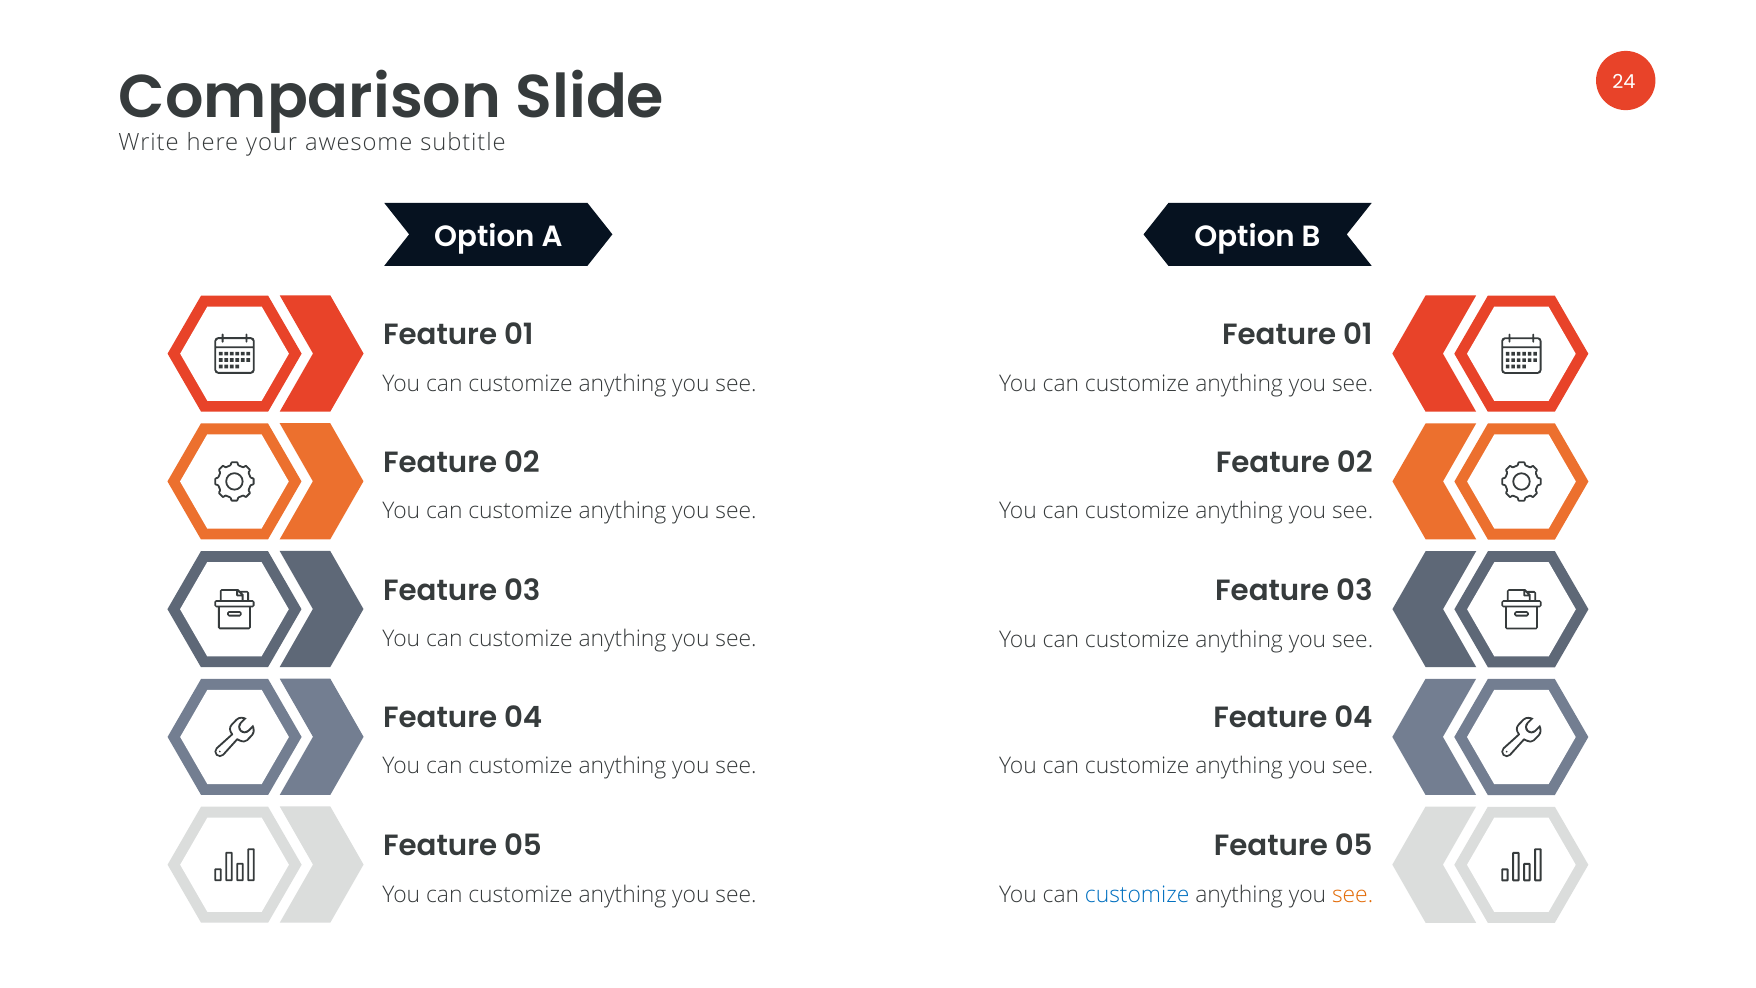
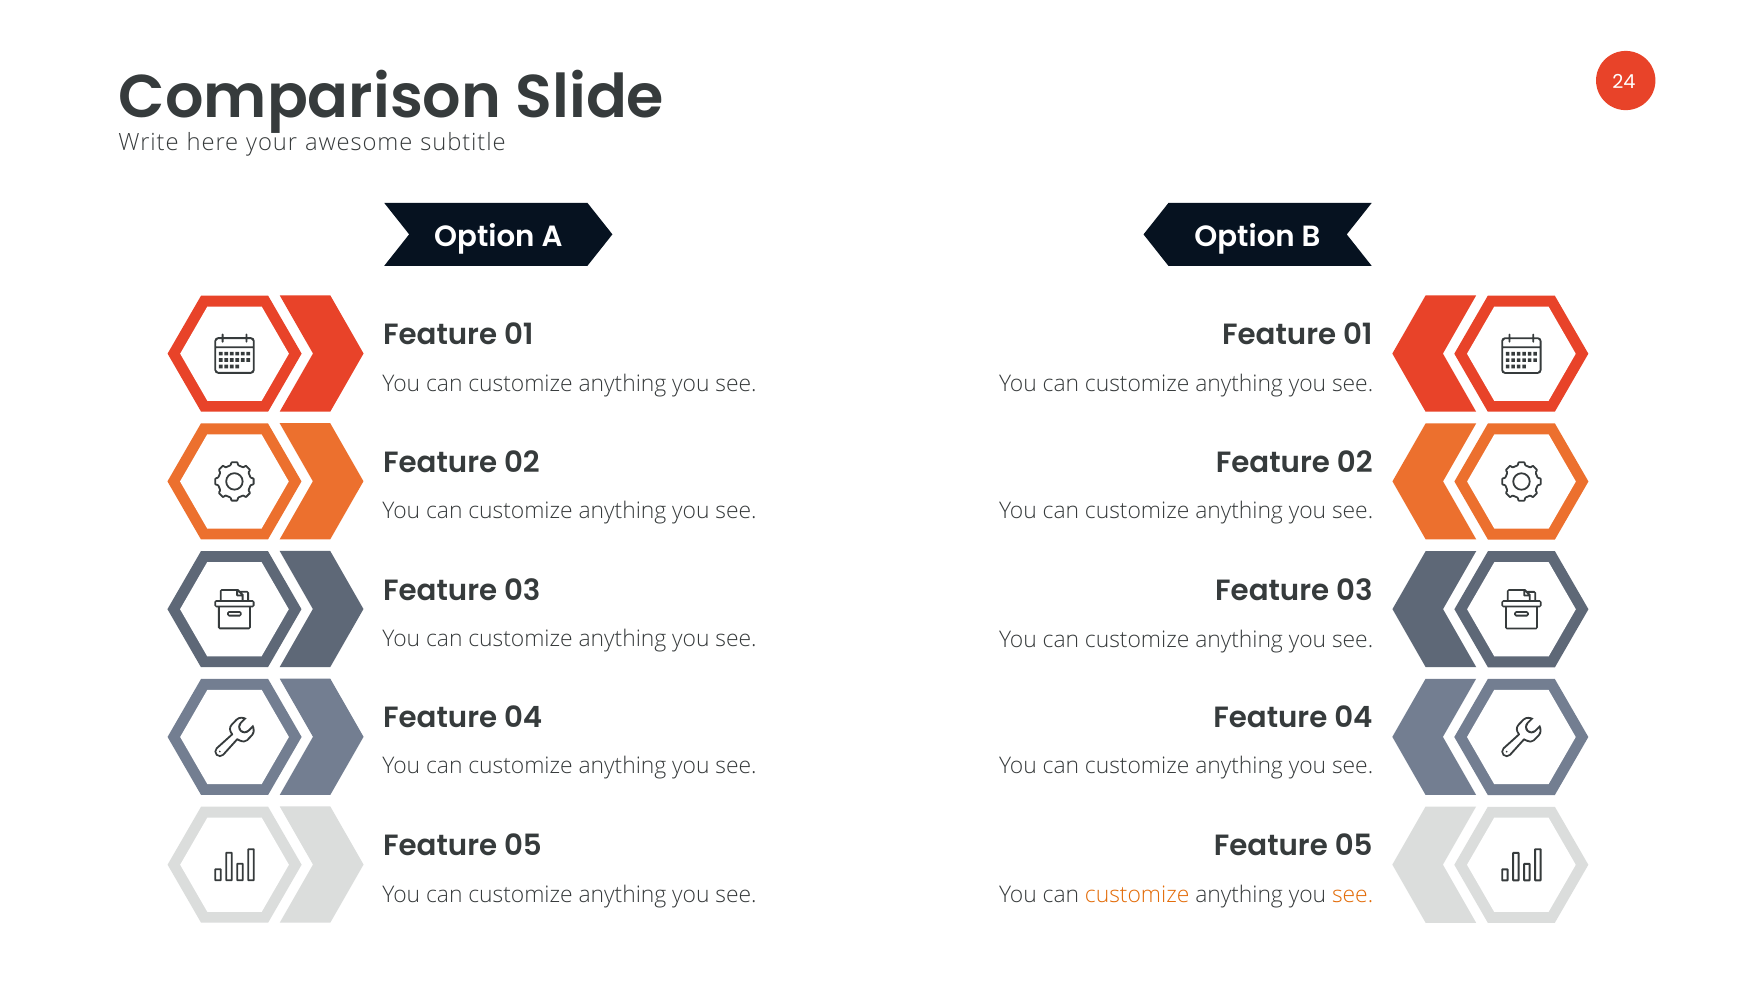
customize colour: blue -> orange (1137, 895)
